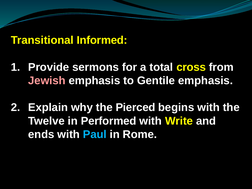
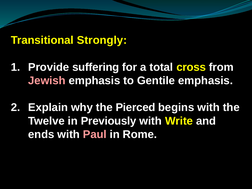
Informed: Informed -> Strongly (102, 40)
sermons: sermons -> suffering (96, 67)
Performed: Performed -> Previously (109, 121)
Paul colour: light blue -> pink (95, 134)
